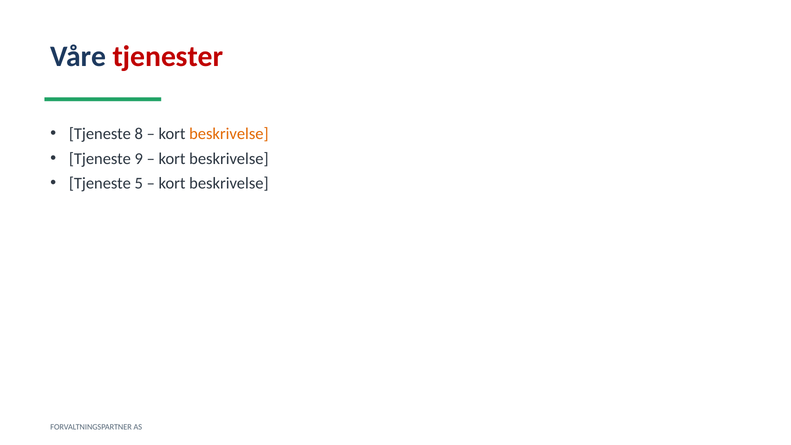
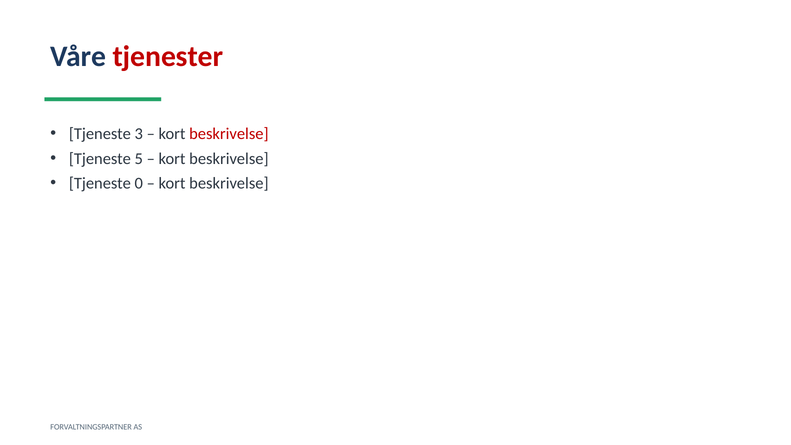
8: 8 -> 3 (139, 134)
beskrivelse colour: orange -> red (229, 134)
9: 9 -> 5 (139, 159)
5: 5 -> 0 (139, 183)
